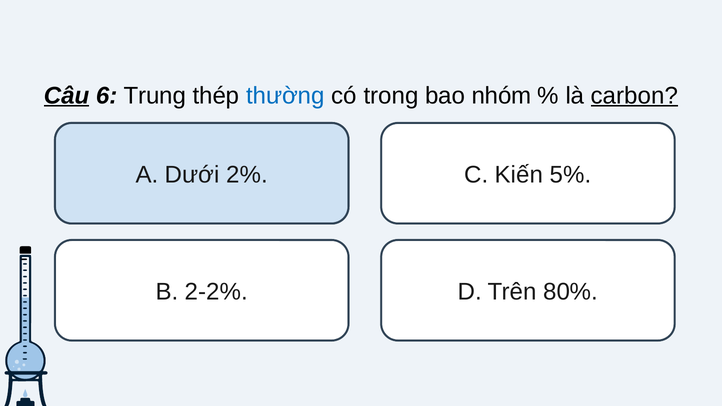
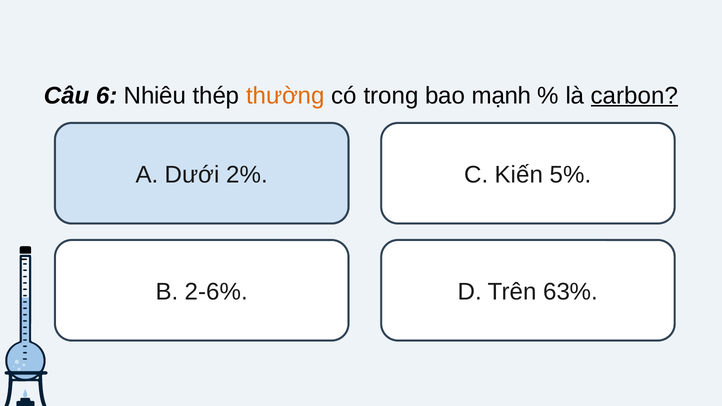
Câu underline: present -> none (67, 96)
Trung: Trung -> Nhiêu (155, 96)
thường colour: blue -> orange (285, 96)
nhóm: nhóm -> mạnh (501, 96)
2-2%: 2-2% -> 2-6% (216, 292)
80%: 80% -> 63% (571, 292)
